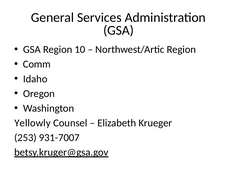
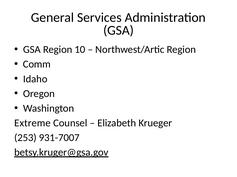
Yellowly: Yellowly -> Extreme (33, 123)
